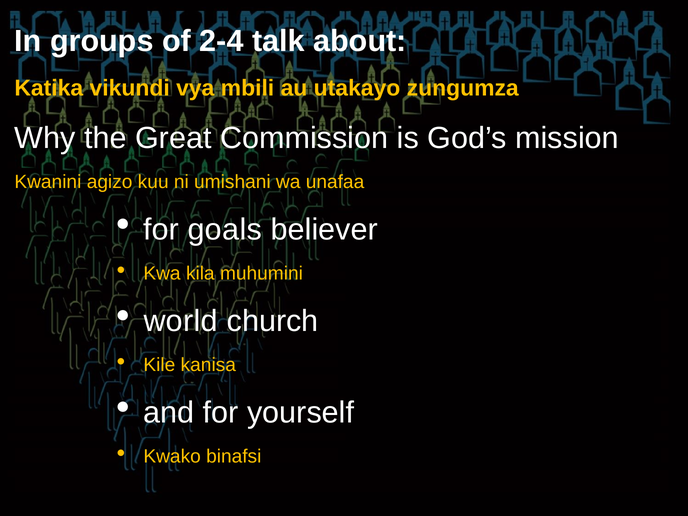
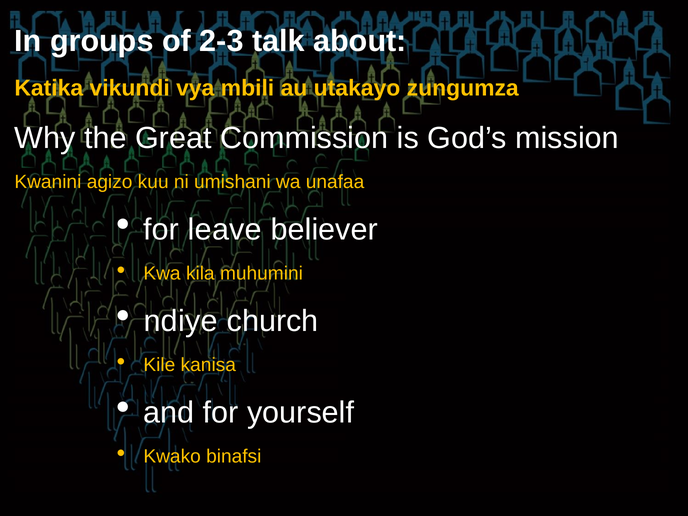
2-4: 2-4 -> 2-3 (222, 41)
goals: goals -> leave (225, 229)
world: world -> ndiye (181, 321)
